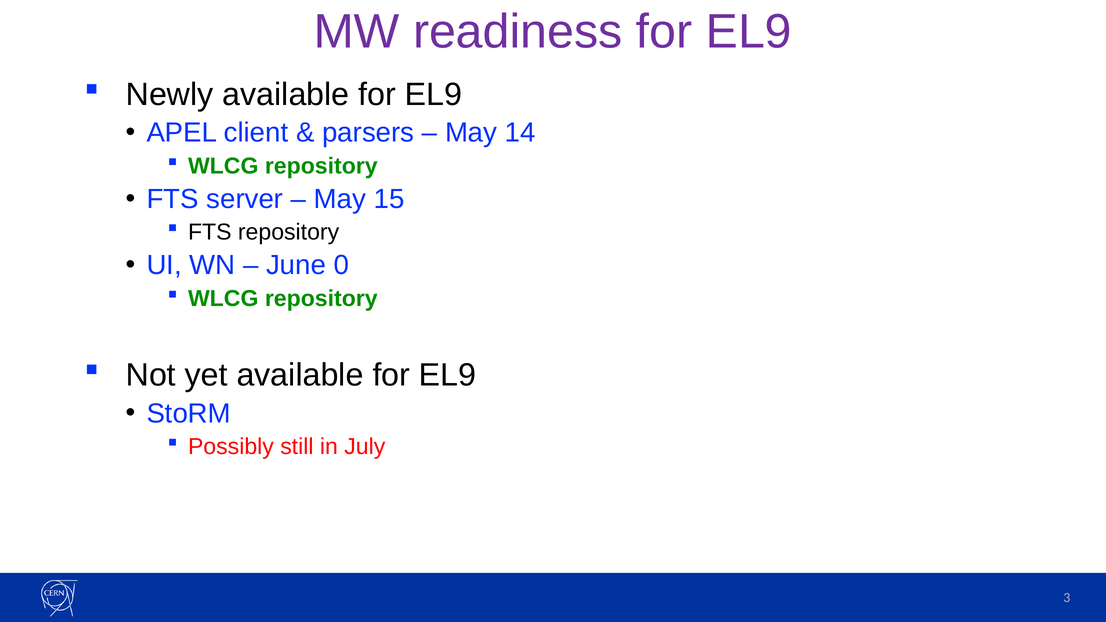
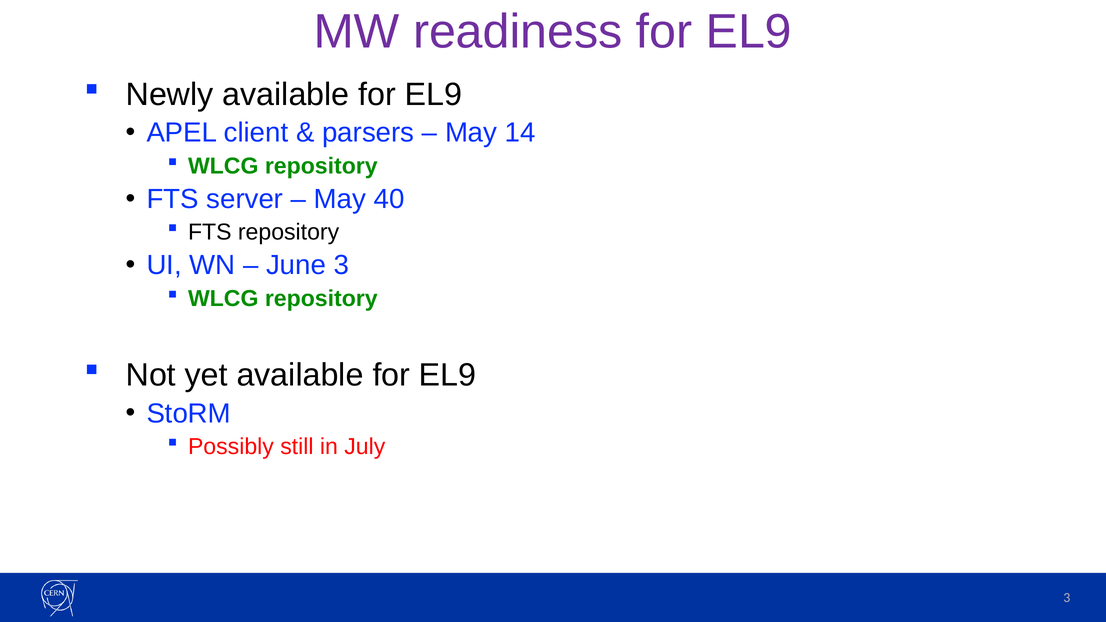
15: 15 -> 40 (389, 199)
June 0: 0 -> 3 (341, 265)
